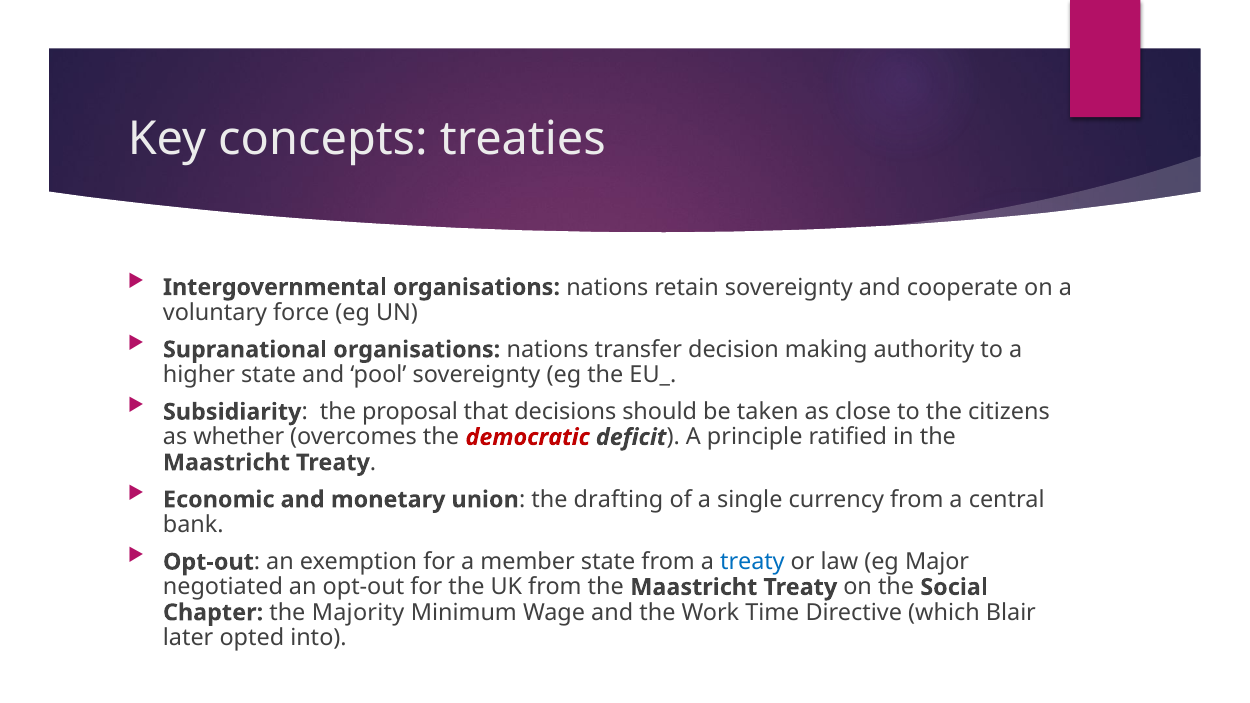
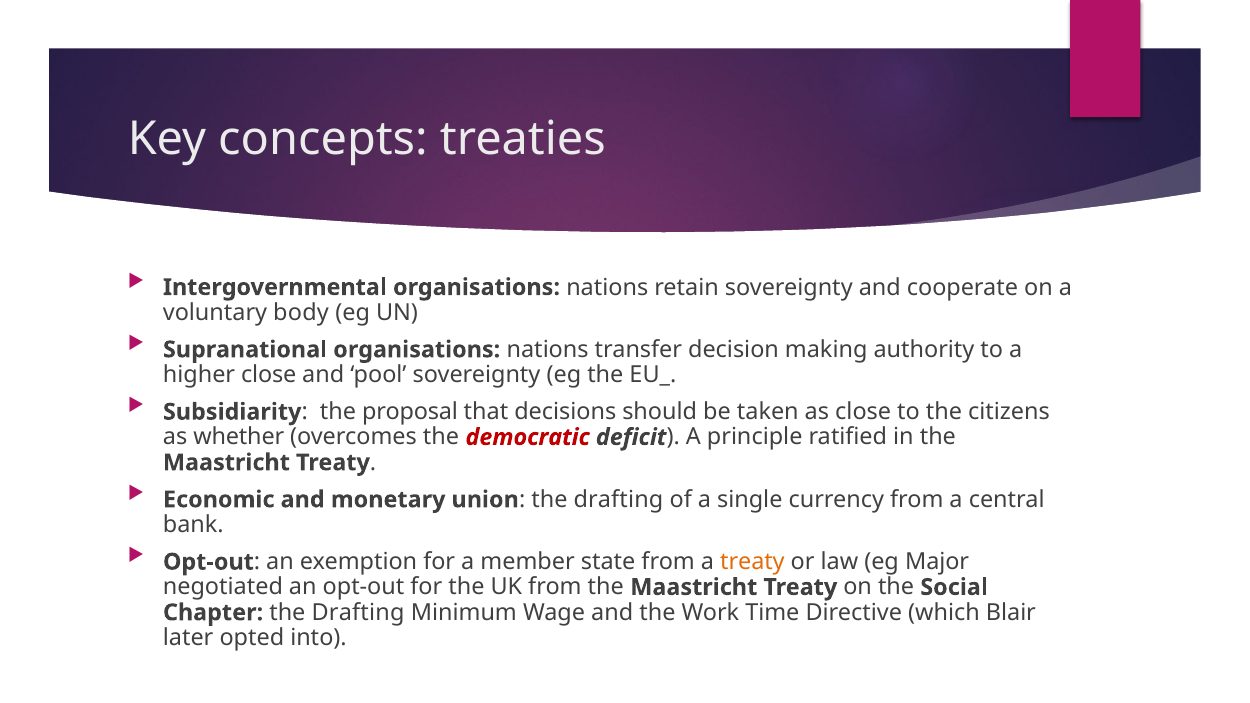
force: force -> body (301, 313)
higher state: state -> close (269, 375)
treaty colour: blue -> orange (752, 562)
Chapter the Majority: Majority -> Drafting (358, 613)
